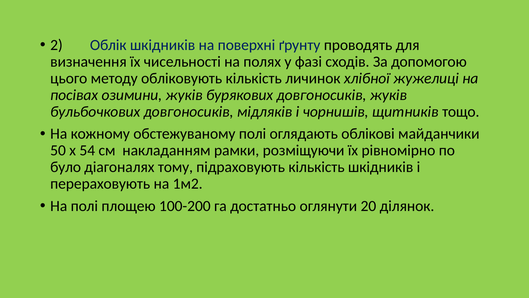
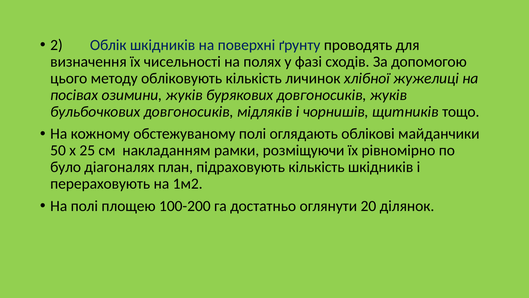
54: 54 -> 25 (87, 150)
тому: тому -> план (175, 167)
